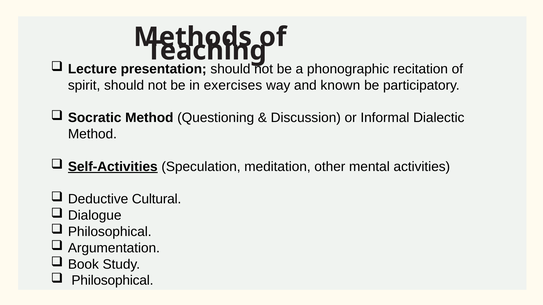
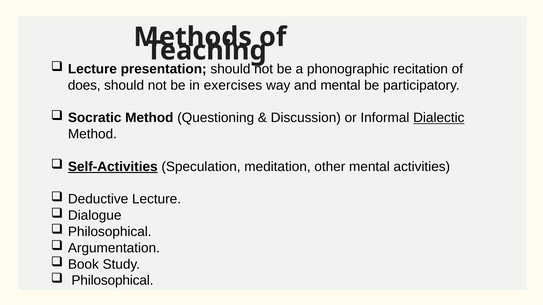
spirit: spirit -> does (84, 85)
and known: known -> mental (340, 85)
Dialectic underline: none -> present (439, 118)
Deductive Cultural: Cultural -> Lecture (157, 199)
